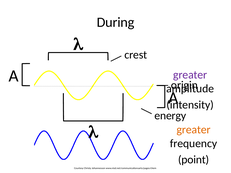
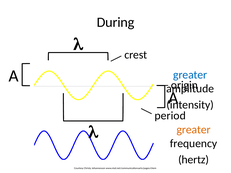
greater colour: purple -> blue (190, 75)
energy: energy -> period (170, 116)
point: point -> hertz (194, 160)
